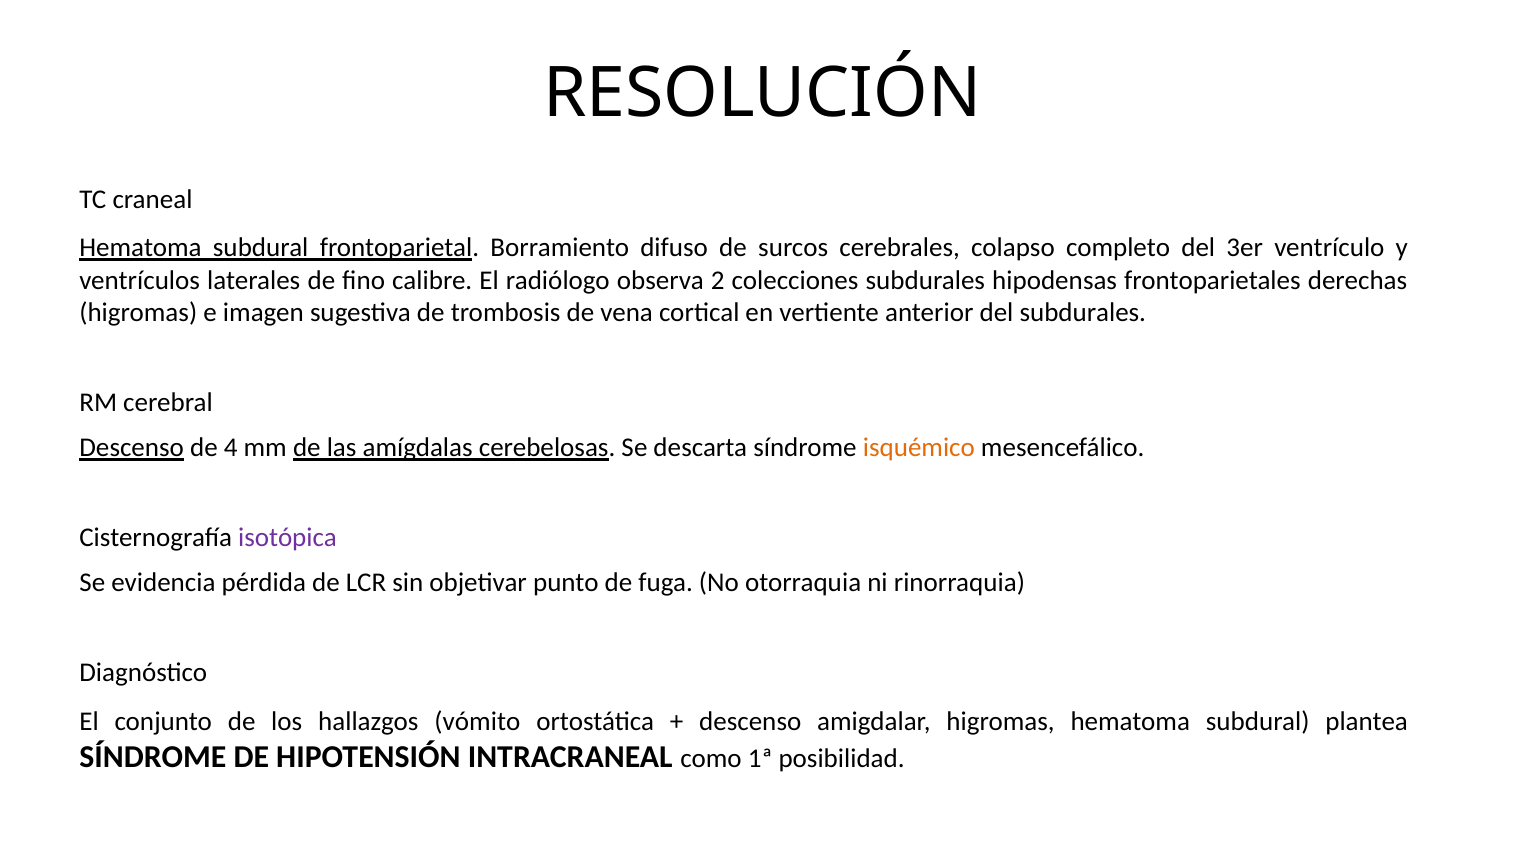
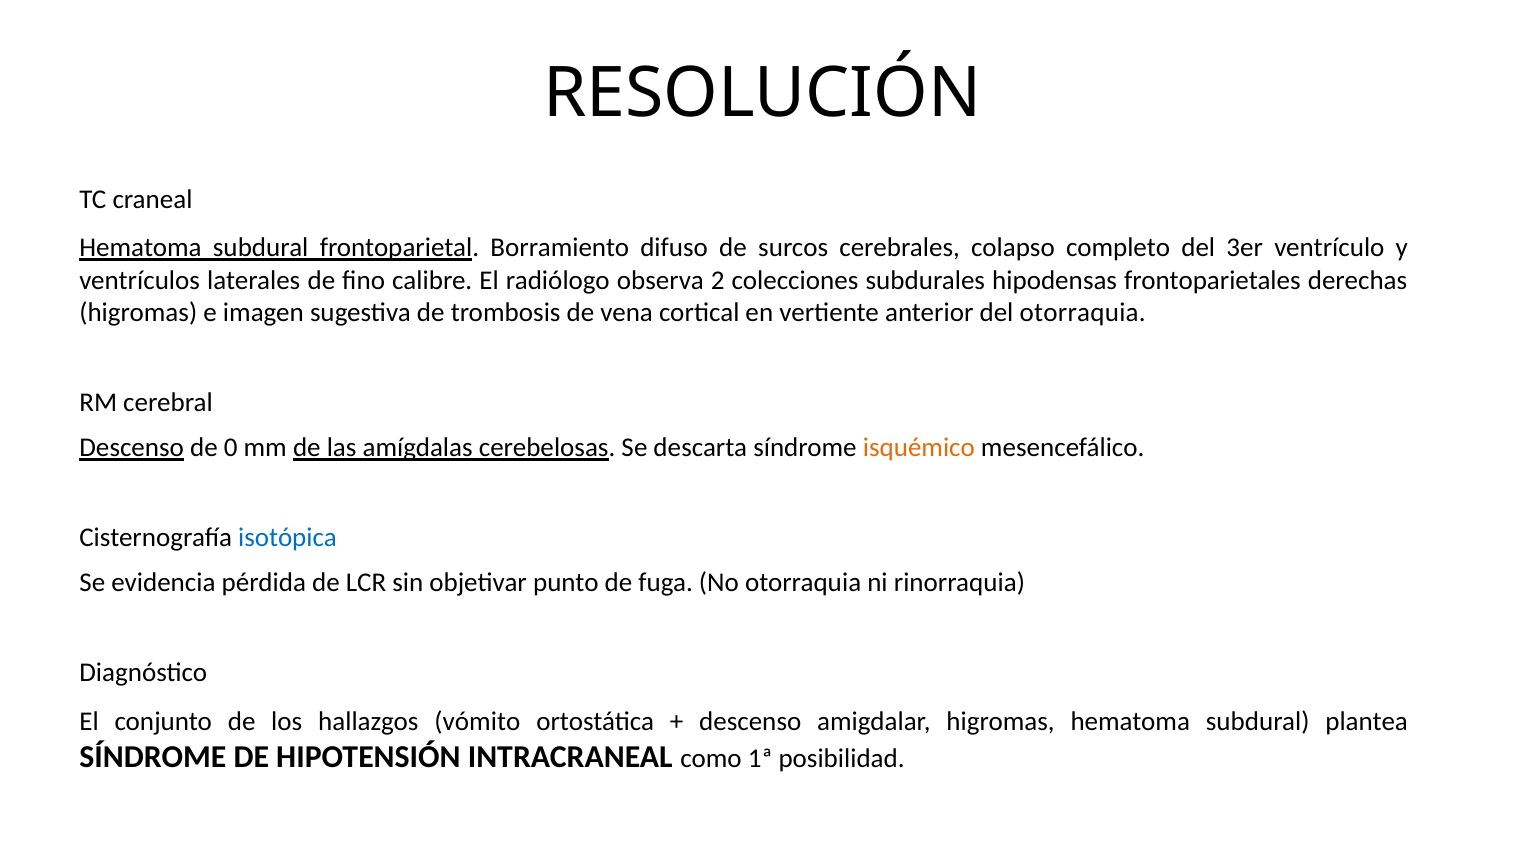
del subdurales: subdurales -> otorraquia (1083, 313)
4: 4 -> 0 (231, 448)
isotópica colour: purple -> blue (288, 538)
